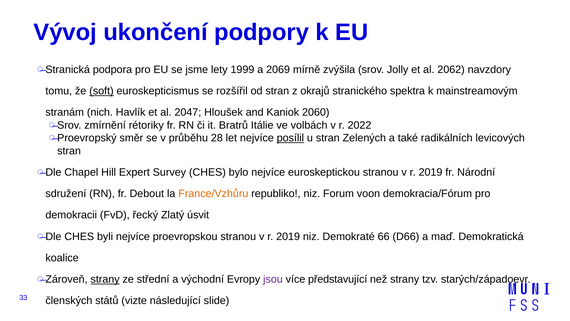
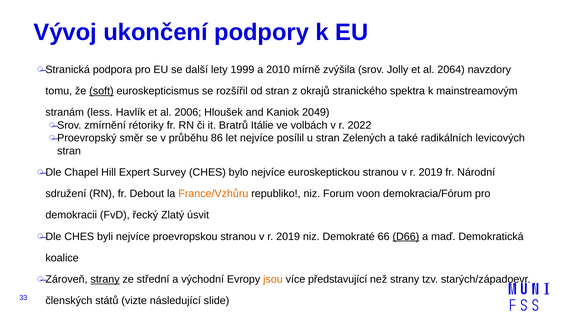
jsme: jsme -> další (197, 69)
2069: 2069 -> 2010 (278, 69)
2062: 2062 -> 2064 (451, 69)
nich: nich -> less (100, 112)
2047: 2047 -> 2006 (188, 112)
2060: 2060 -> 2049 (316, 112)
28: 28 -> 86 (217, 138)
posílil underline: present -> none (290, 138)
D66 underline: none -> present (406, 236)
jsou colour: purple -> orange (273, 279)
